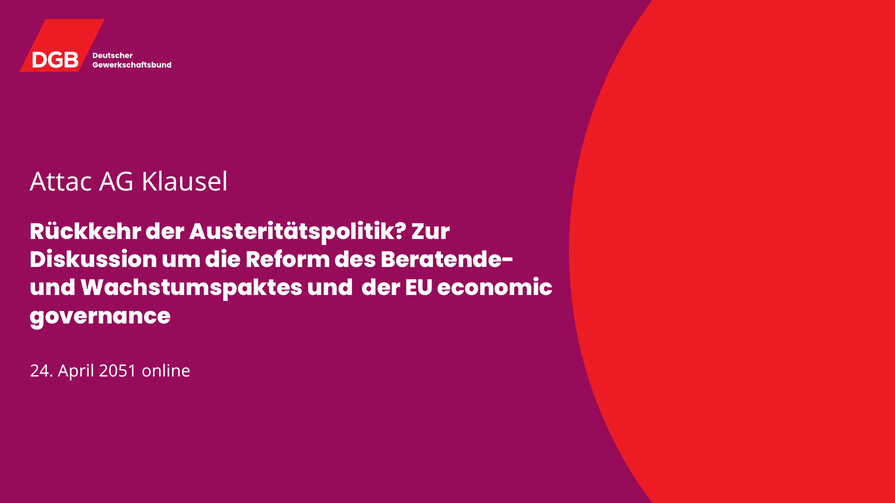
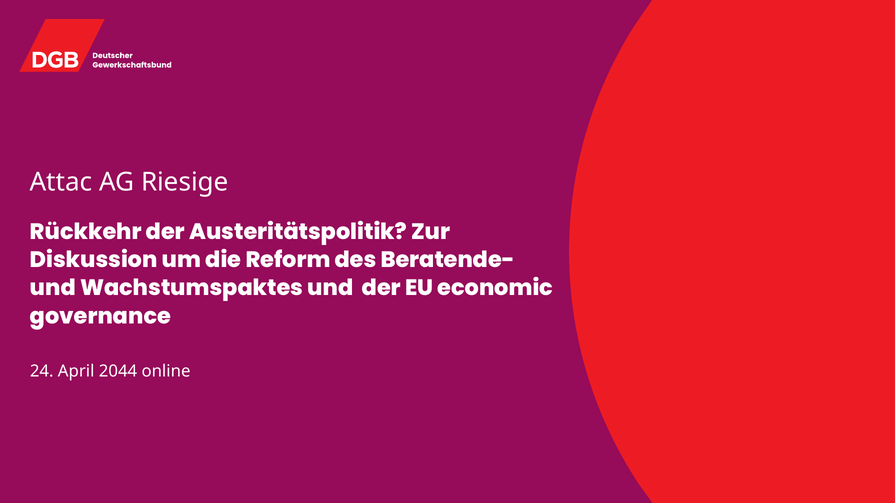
Klausel: Klausel -> Riesige (185, 182)
2051: 2051 -> 2044 (118, 371)
